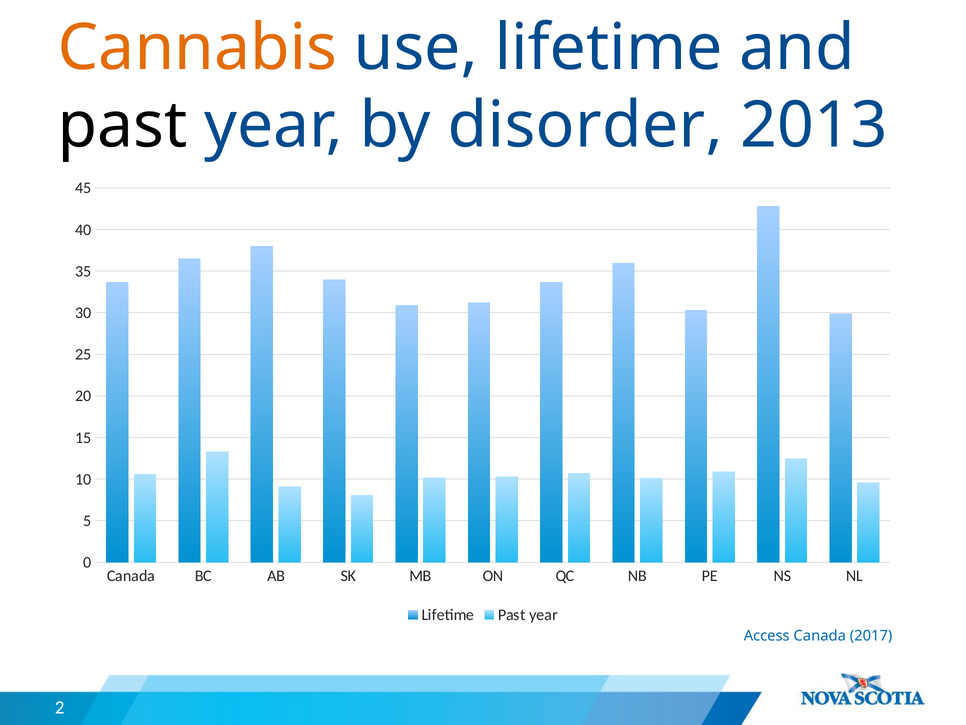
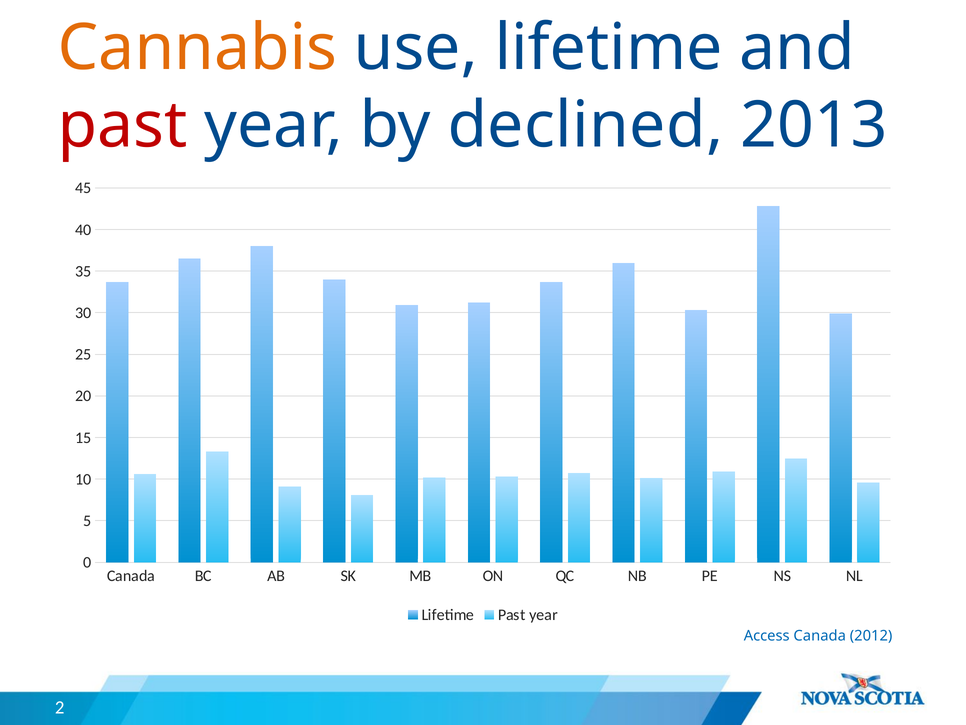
past colour: black -> red (123, 125)
disorder: disorder -> declined (585, 125)
2017: 2017 -> 2012 (871, 635)
